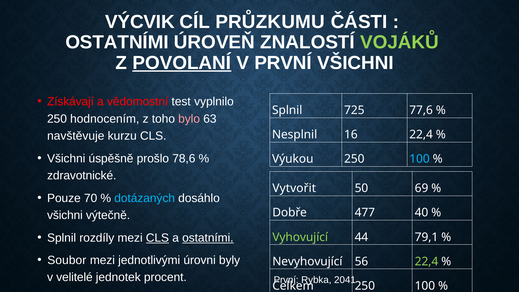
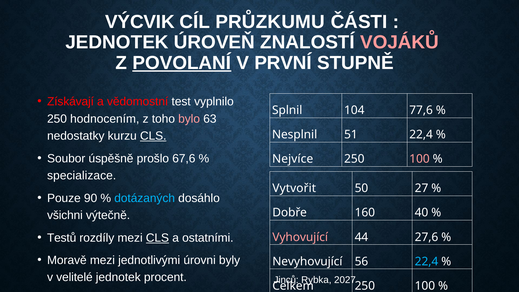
OSTATNÍMI: OSTATNÍMI -> JEDNOTEK (117, 42)
VOJÁKŮ colour: light green -> pink (399, 42)
PRVNÍ VŠICHNI: VŠICHNI -> STUPNĚ (355, 63)
725: 725 -> 104 (354, 110)
navštěvuje: navštěvuje -> nedostatky (76, 136)
CLS underline: none -> present (153, 136)
16: 16 -> 51 (351, 135)
Všichni: Všichni -> Soubor (66, 158)
78,6: 78,6 -> 67,6 (184, 158)
Výukou: Výukou -> Nejvíce (293, 159)
100 colour: light blue -> pink (419, 159)
zdravotnické: zdravotnické -> specializace (82, 176)
69: 69 -> 27 (422, 188)
70: 70 -> 90 (91, 198)
477: 477 -> 160 (365, 213)
Splnil: Splnil -> Testů (62, 238)
ostatními underline: present -> none (208, 238)
Vyhovující colour: light green -> pink (300, 237)
79,1: 79,1 -> 27,6 (427, 237)
Soubor: Soubor -> Moravě (67, 260)
22,4 colour: light green -> light blue (427, 261)
procent První: První -> Jinců (286, 280)
2041: 2041 -> 2027 (345, 280)
